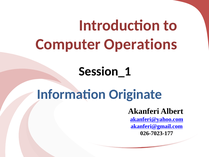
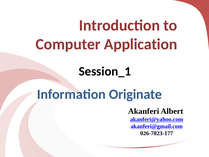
Operations: Operations -> Application (141, 44)
